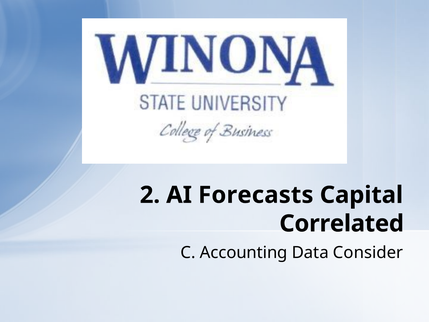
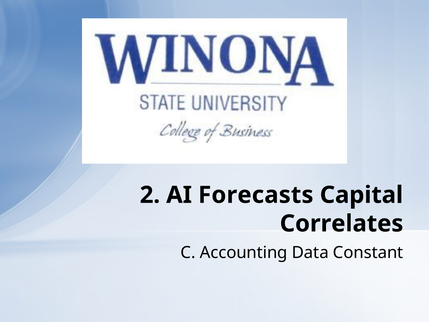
Correlated: Correlated -> Correlates (342, 223)
Consider: Consider -> Constant (368, 252)
